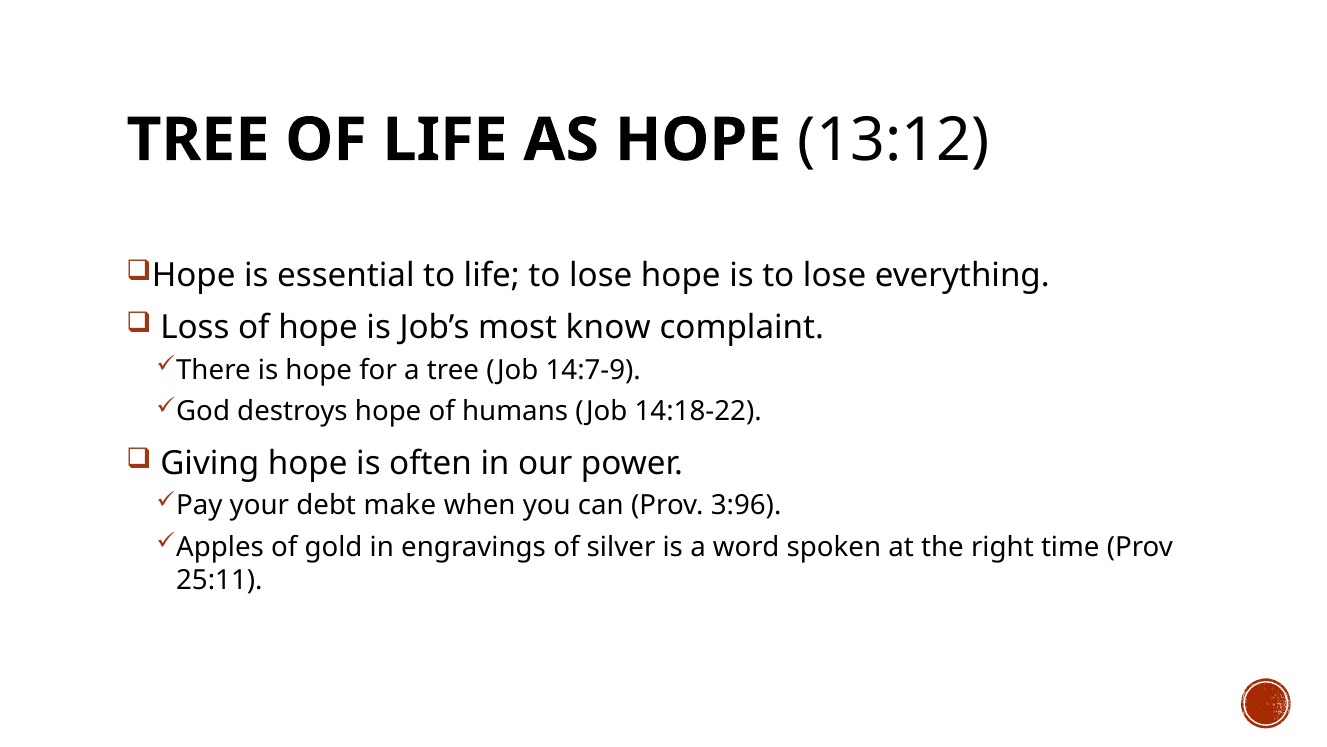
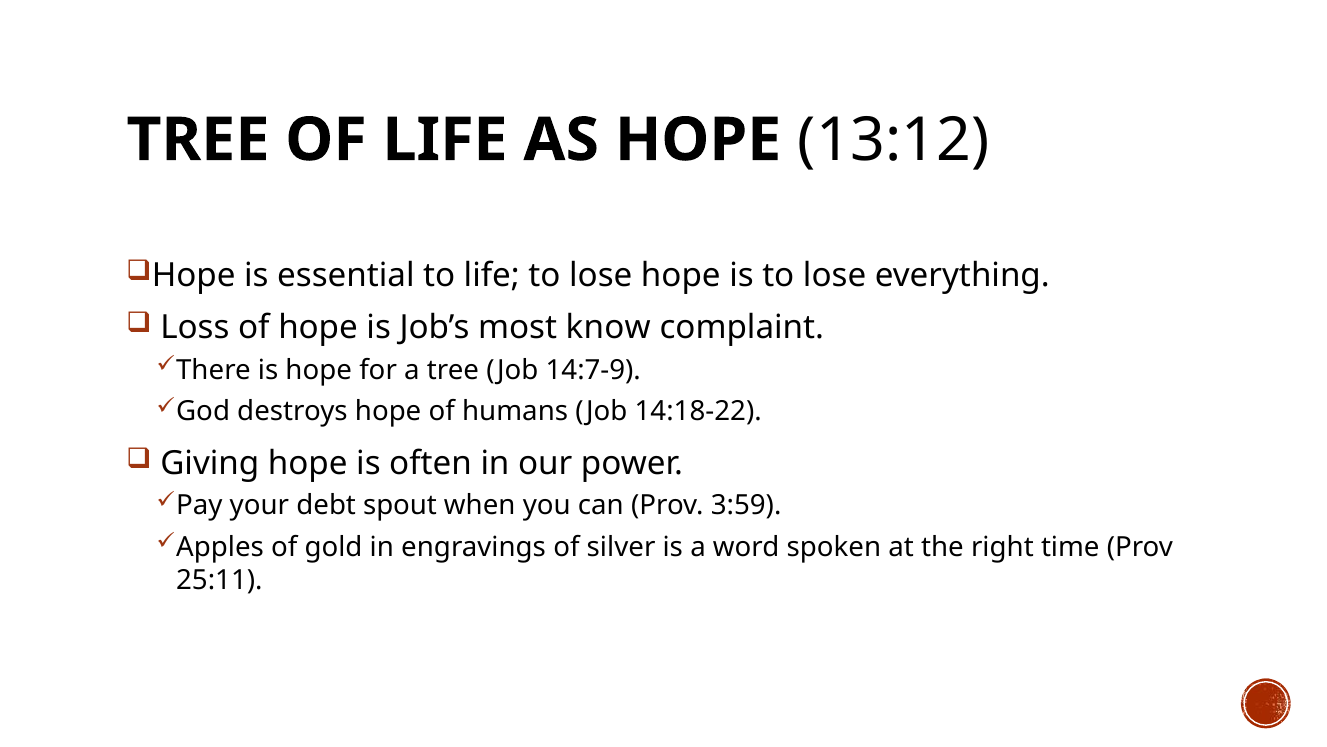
make: make -> spout (400, 505)
3:96: 3:96 -> 3:59 (746, 505)
